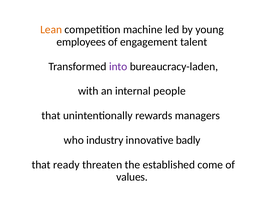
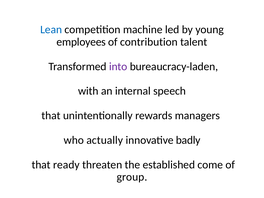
Lean colour: orange -> blue (51, 30)
engagement: engagement -> contribution (149, 42)
people: people -> speech (170, 91)
industry: industry -> actually (105, 140)
values: values -> group (132, 177)
